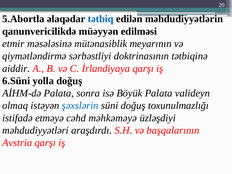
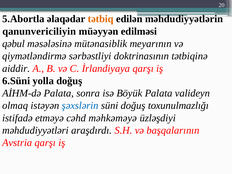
tətbiq colour: blue -> orange (101, 19)
qanunvericilikdə: qanunvericilikdə -> qanunvericiliyin (39, 31)
etmir: etmir -> qəbul (13, 44)
